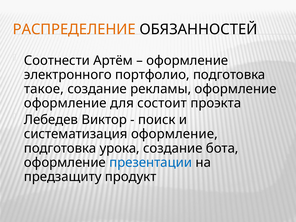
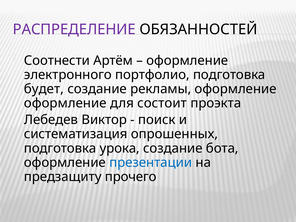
РАСПРЕДЕЛЕНИЕ colour: orange -> purple (74, 29)
такое: такое -> будет (44, 89)
систематизация оформление: оформление -> опрошенных (174, 134)
продукт: продукт -> прочего (131, 177)
